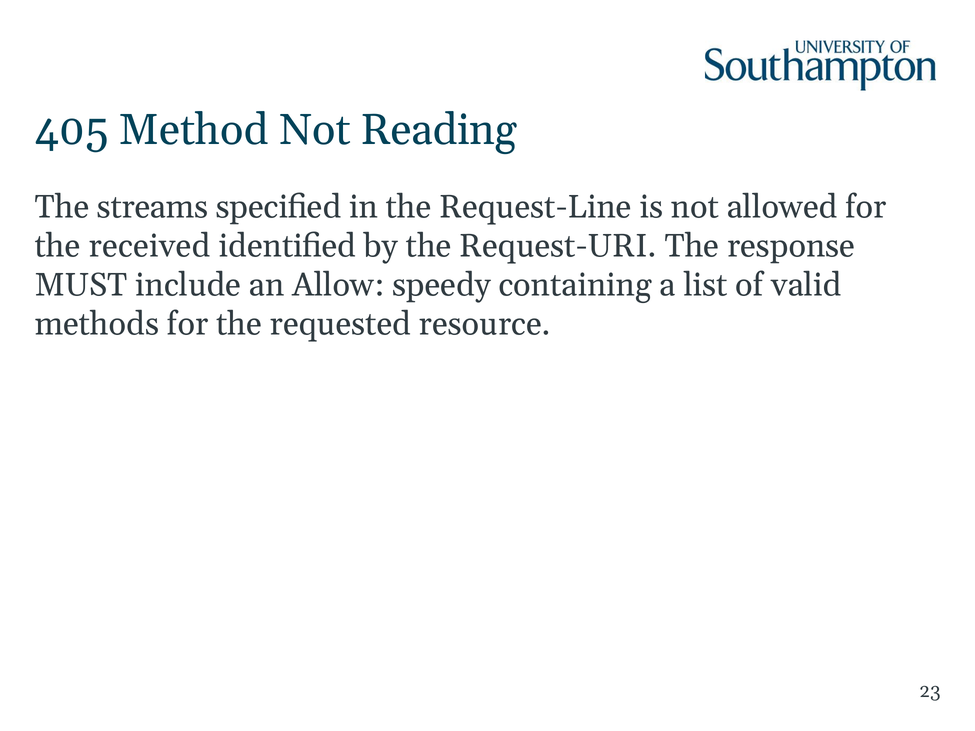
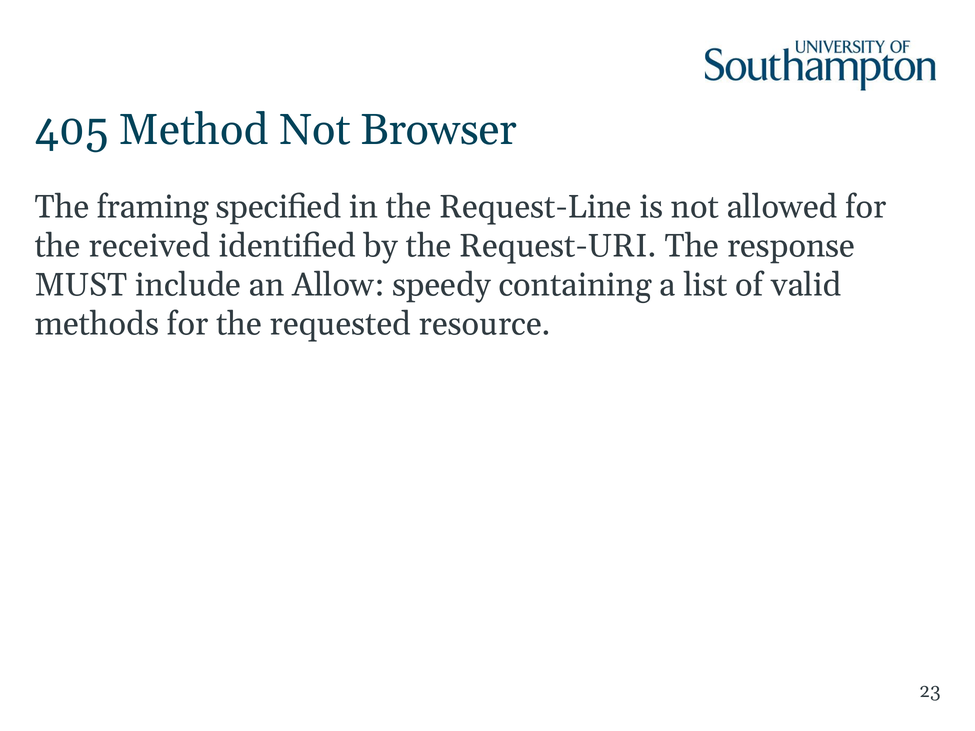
Reading: Reading -> Browser (439, 130)
streams: streams -> framing (153, 207)
